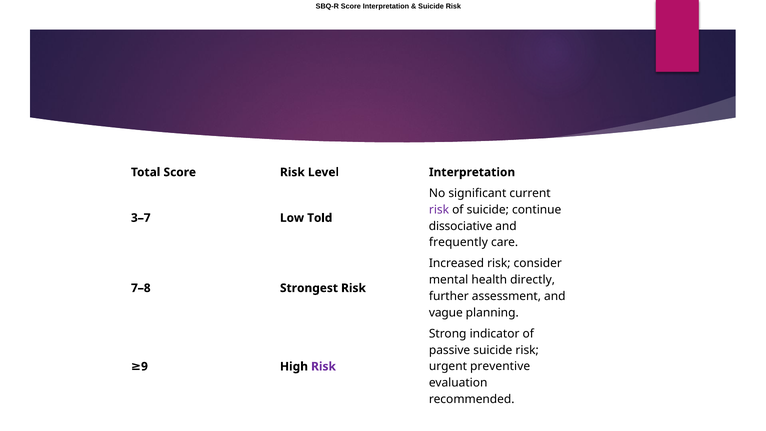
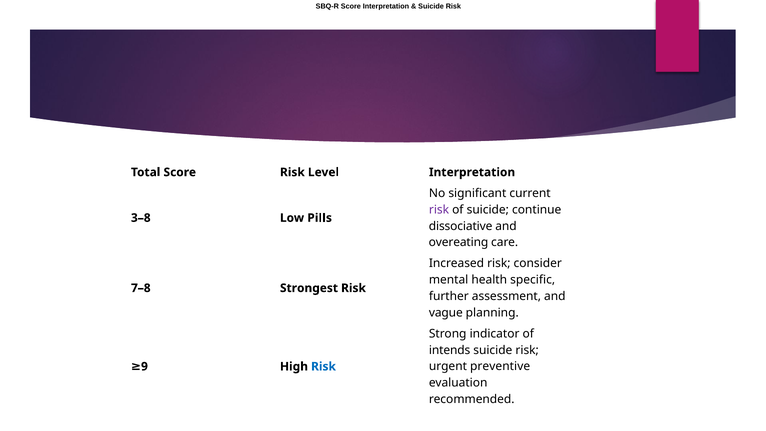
3–7: 3–7 -> 3–8 (141, 218)
Told: Told -> Pills (320, 218)
frequently: frequently -> overeating (459, 242)
directly: directly -> specific (533, 280)
passive: passive -> intends (450, 350)
Risk colour: purple -> blue (323, 366)
